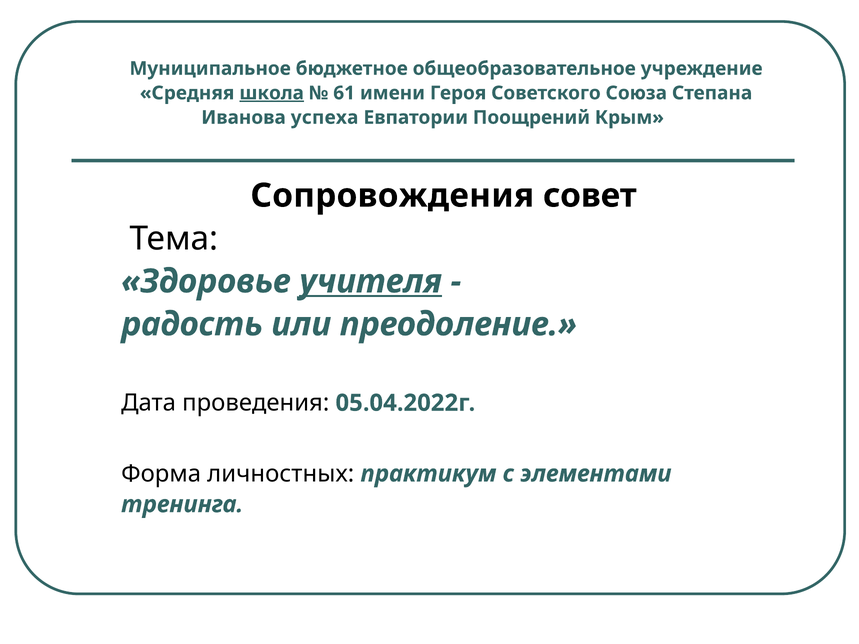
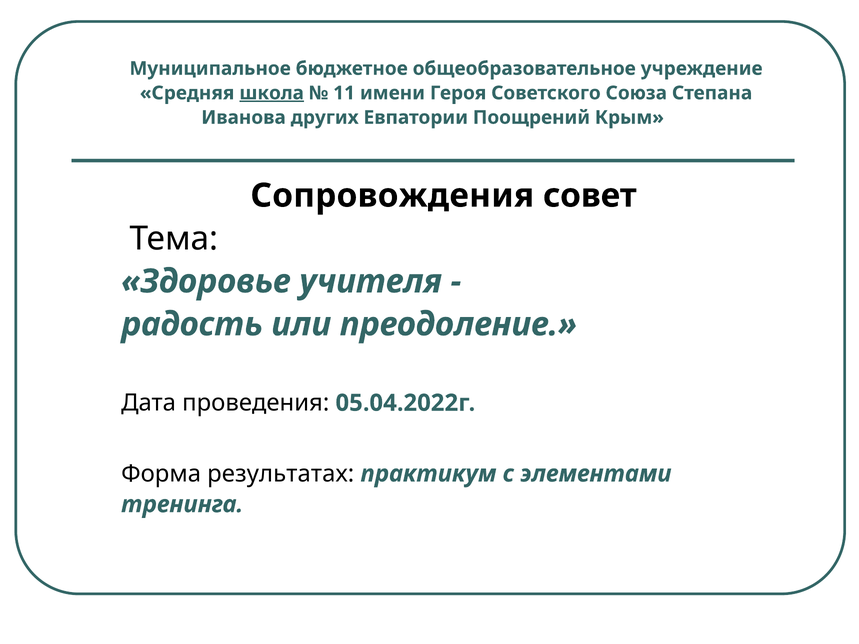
61: 61 -> 11 (344, 93)
успеха: успеха -> других (325, 118)
учителя underline: present -> none (371, 282)
личностных: личностных -> результатах (281, 474)
